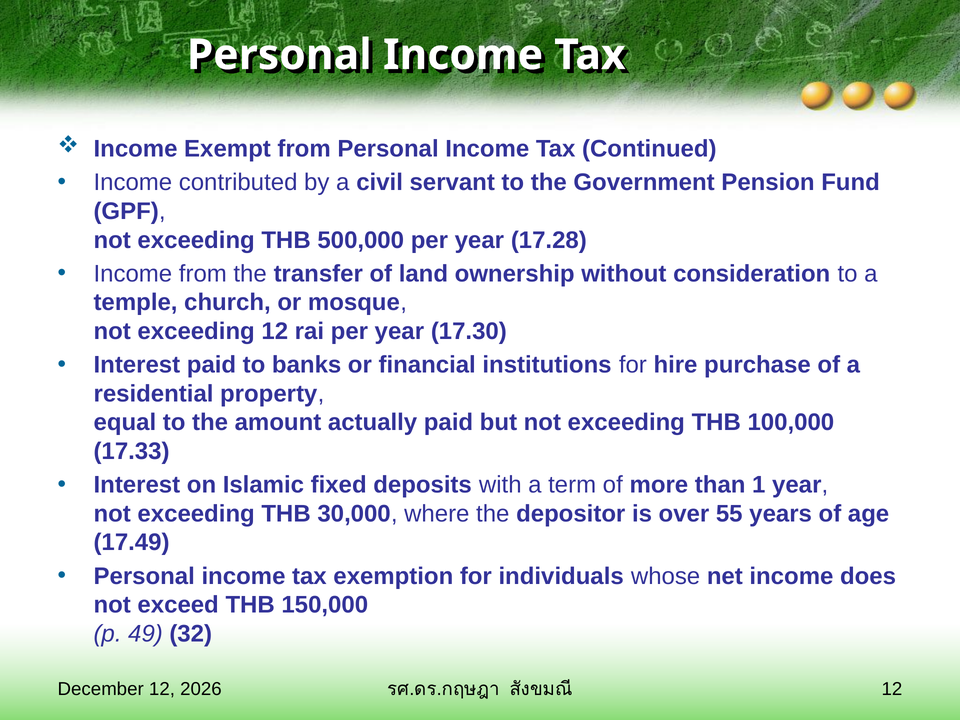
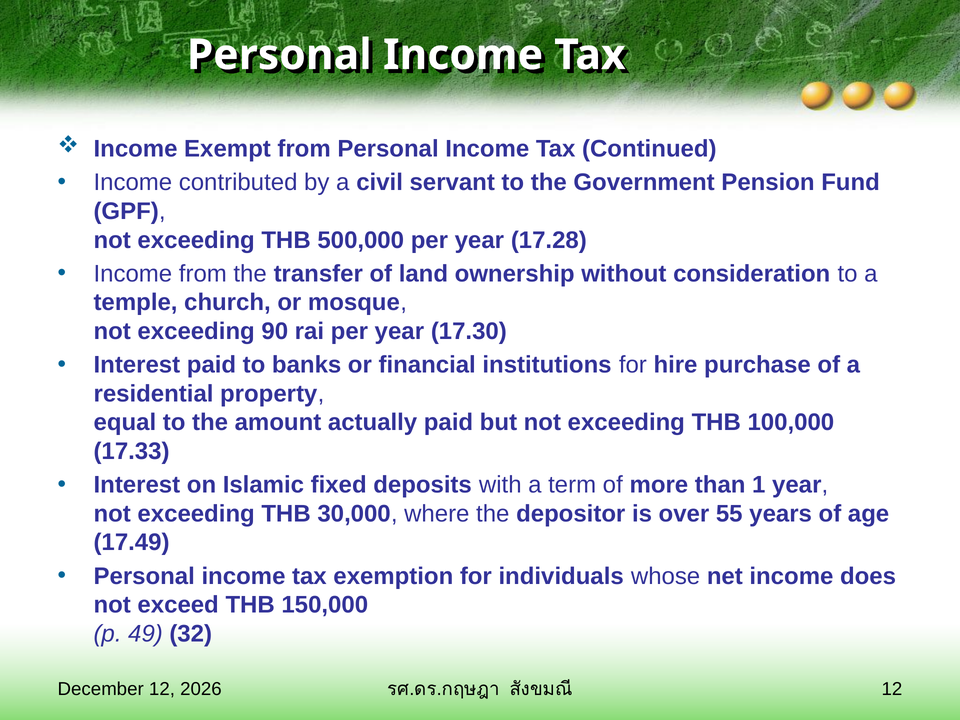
exceeding 12: 12 -> 90 (275, 331)
